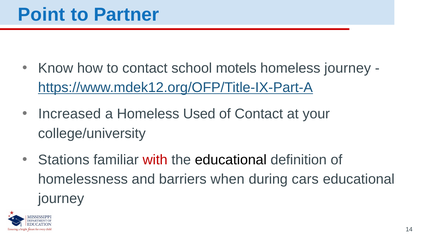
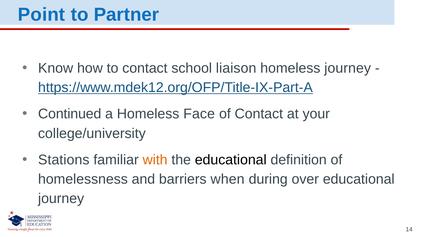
motels: motels -> liaison (236, 68)
Increased: Increased -> Continued (70, 114)
Used: Used -> Face (199, 114)
with colour: red -> orange (155, 160)
cars: cars -> over (305, 179)
